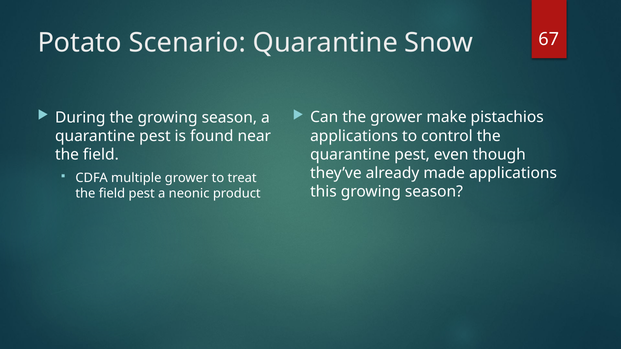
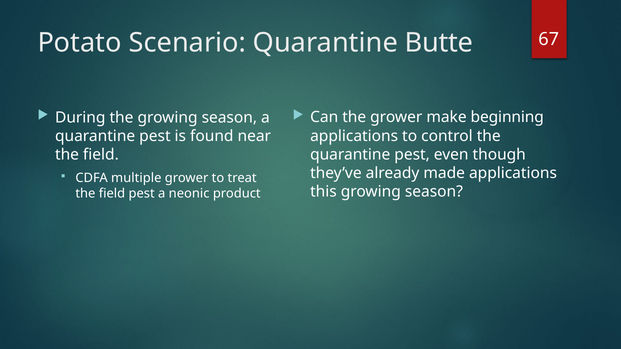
Snow: Snow -> Butte (439, 43)
pistachios: pistachios -> beginning (507, 117)
